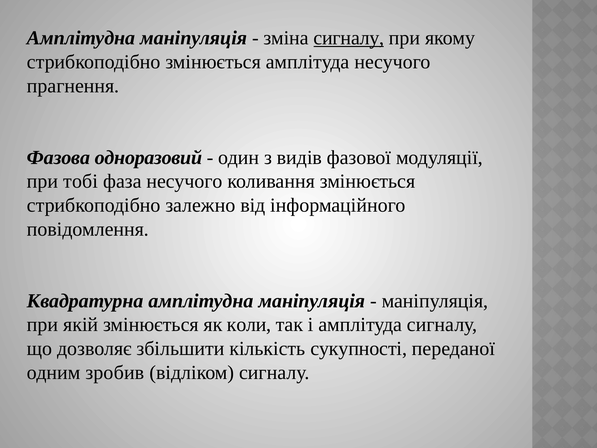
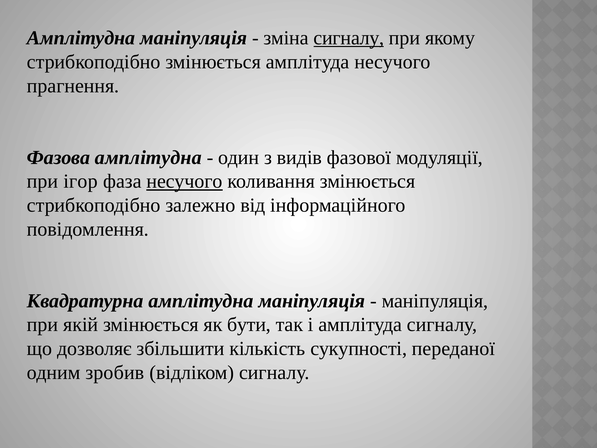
Фазова одноразовий: одноразовий -> амплітудна (148, 157)
тобі: тобі -> ігор (81, 181)
несучого underline: none -> present (185, 181)
коли: коли -> бути (249, 325)
